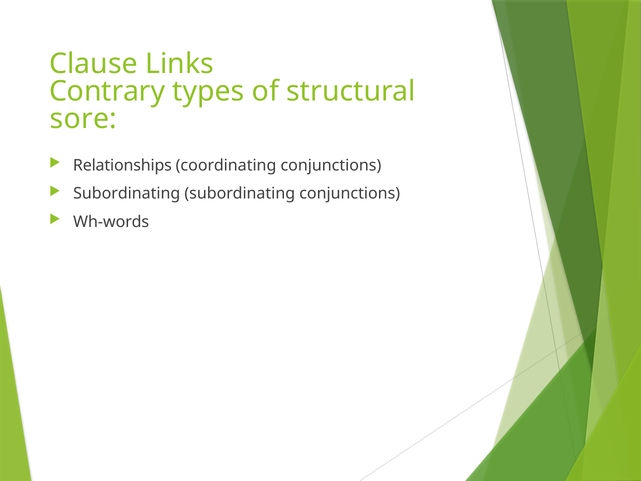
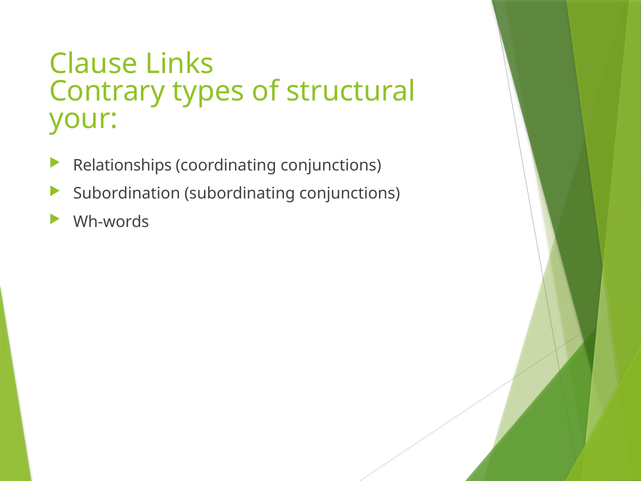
sore: sore -> your (84, 119)
Subordinating: Subordinating -> Subordination (127, 194)
